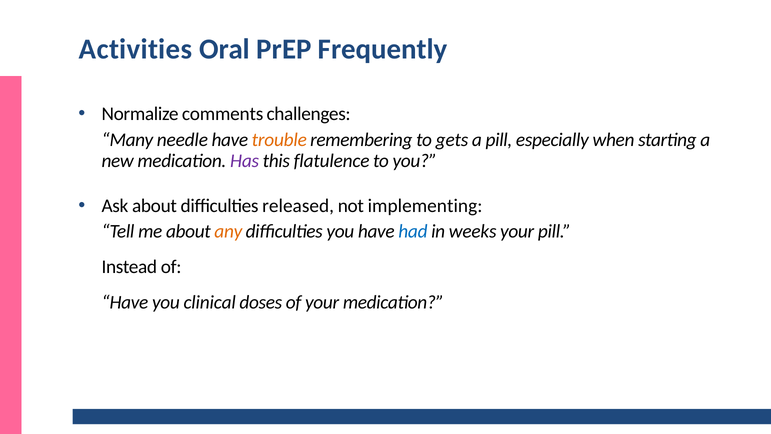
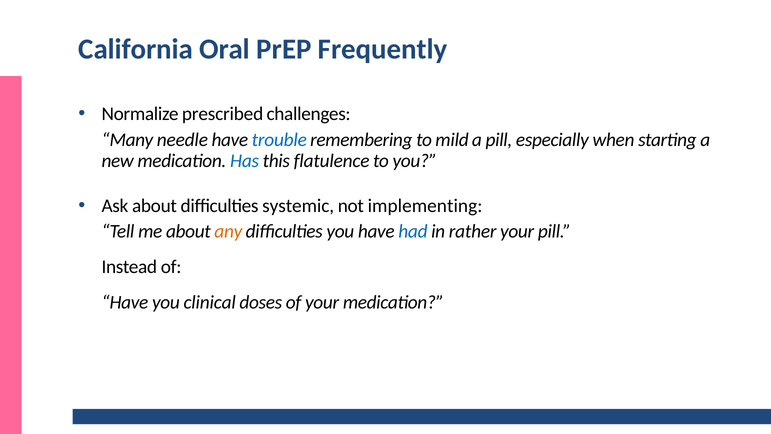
Activities: Activities -> California (136, 49)
comments: comments -> prescribed (223, 114)
trouble colour: orange -> blue (279, 140)
gets: gets -> mild (452, 140)
Has colour: purple -> blue (245, 161)
released: released -> systemic (298, 206)
weeks: weeks -> rather (473, 231)
